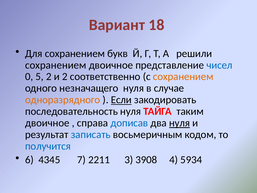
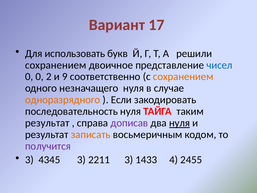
18: 18 -> 17 (156, 25)
Для сохранением: сохранением -> использовать (75, 53)
0 5: 5 -> 0 (40, 77)
и 2: 2 -> 9 (65, 77)
Если underline: present -> none (121, 100)
двоичное: двоичное -> результат (47, 123)
дописав colour: blue -> purple (129, 123)
записать colour: blue -> orange (91, 134)
получится colour: blue -> purple (48, 146)
6: 6 -> 3 (29, 160)
4345 7: 7 -> 3 (81, 160)
3908: 3908 -> 1433 (146, 160)
5934: 5934 -> 2455 (191, 160)
